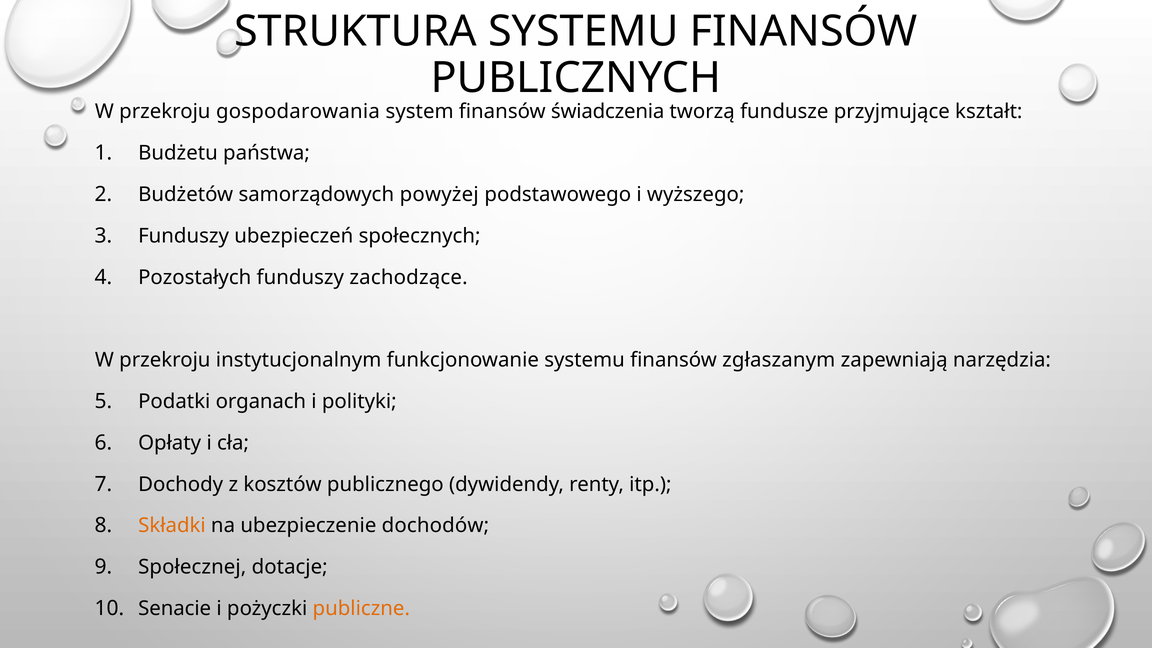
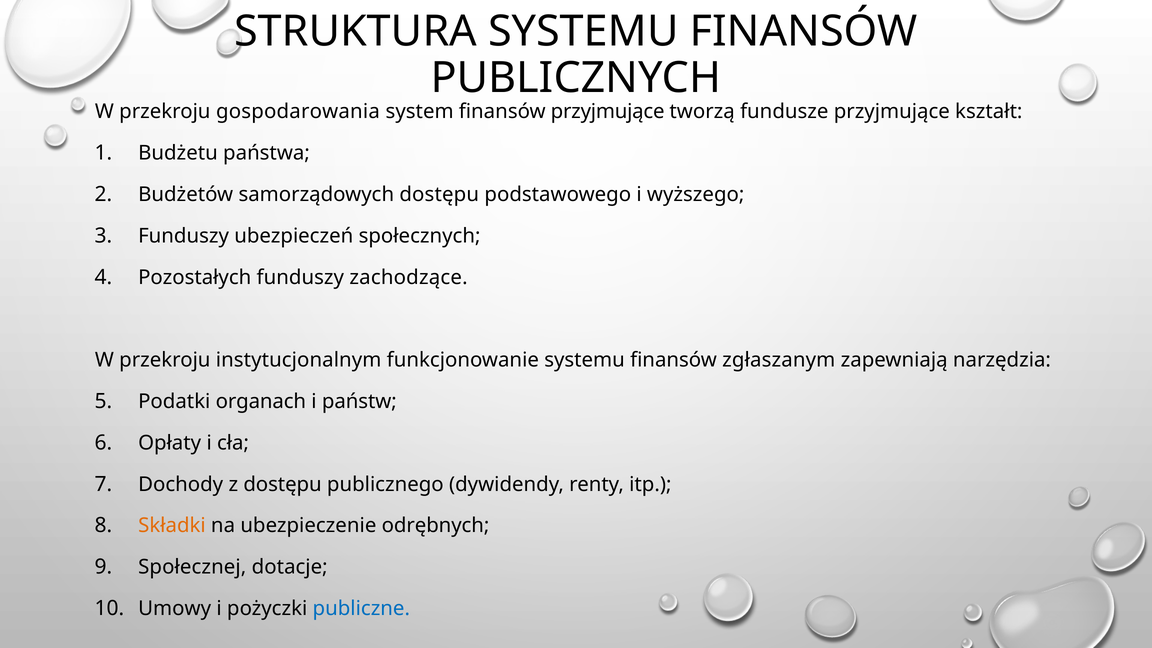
finansów świadczenia: świadczenia -> przyjmujące (608, 112)
samorządowych powyżej: powyżej -> dostępu (439, 195)
polityki: polityki -> państw (359, 401)
z kosztów: kosztów -> dostępu (283, 484)
dochodów: dochodów -> odrębnych (436, 526)
Senacie: Senacie -> Umowy (175, 608)
publiczne colour: orange -> blue (361, 608)
